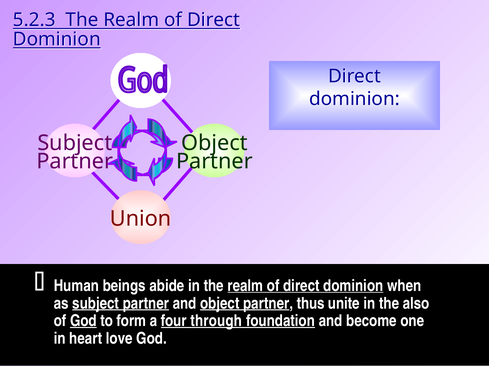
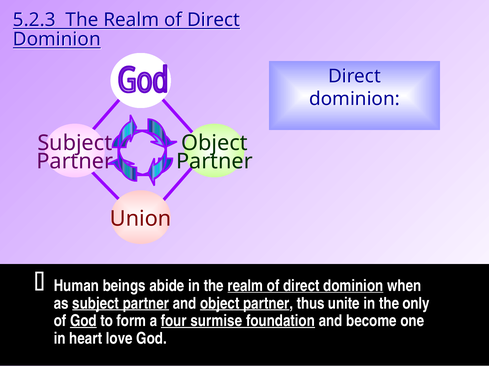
also: also -> only (416, 304)
through: through -> surmise (216, 322)
